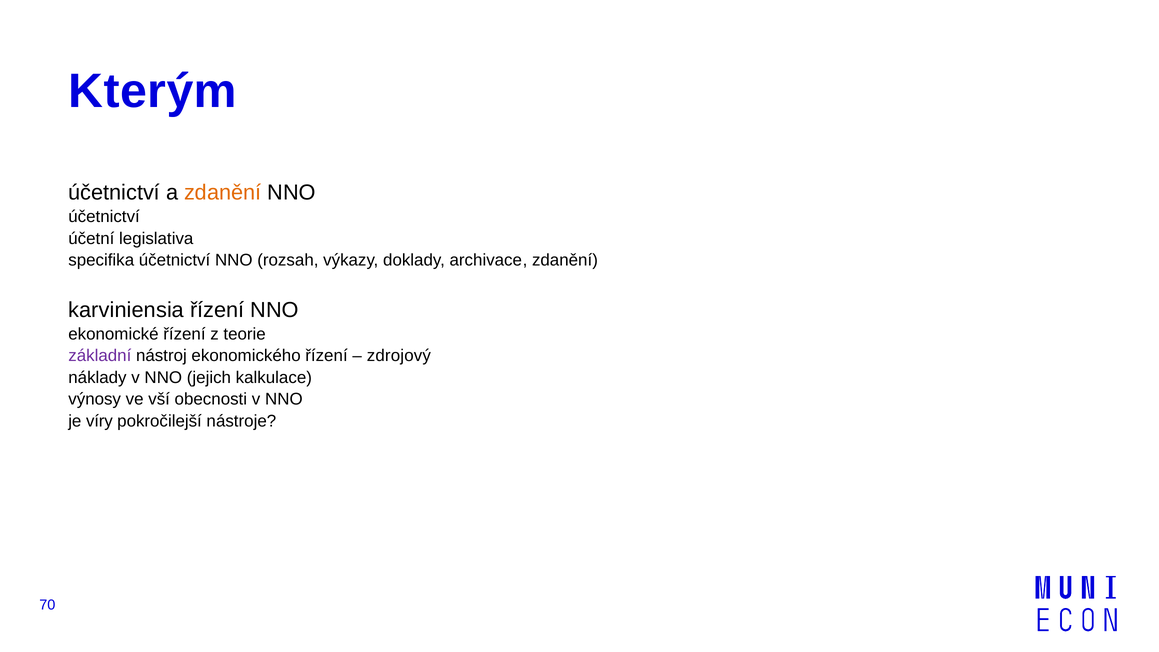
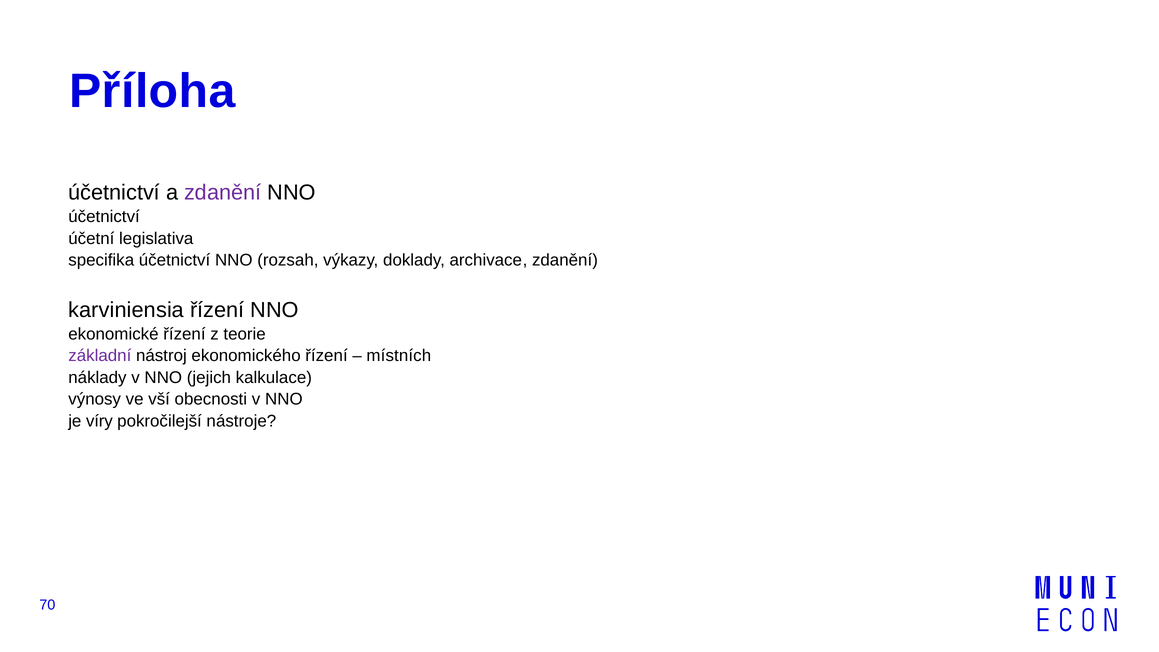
Kterým: Kterým -> Příloha (153, 91)
zdanění colour: orange -> purple (223, 193)
zdrojový: zdrojový -> místních (399, 356)
